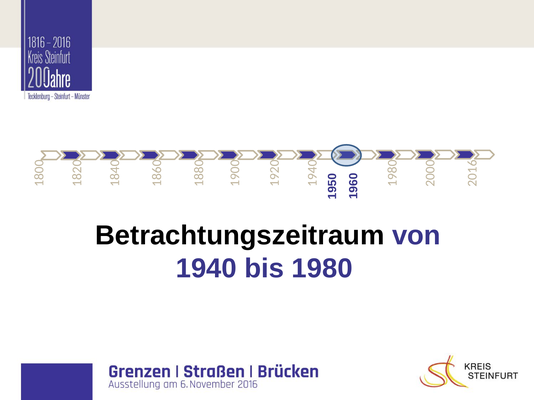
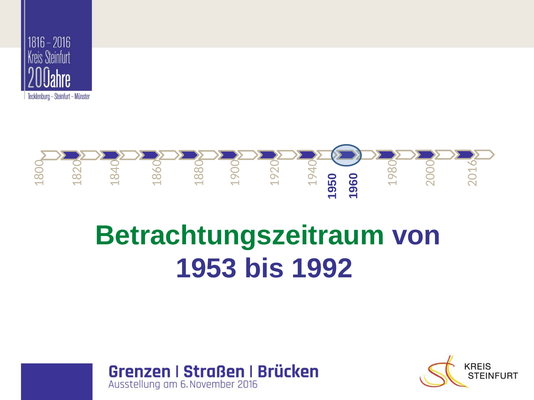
Betrachtungszeitraum colour: black -> green (240, 236)
1940: 1940 -> 1953 (206, 269)
1980: 1980 -> 1992 (322, 269)
